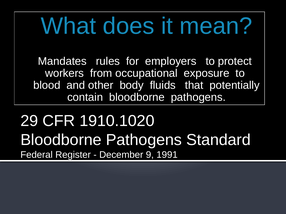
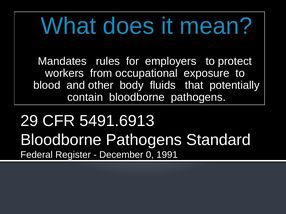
1910.1020: 1910.1020 -> 5491.6913 (117, 121)
9: 9 -> 0 (150, 155)
